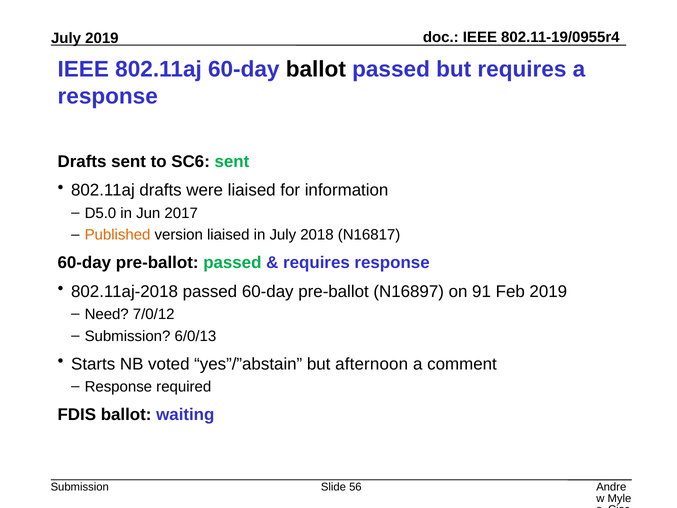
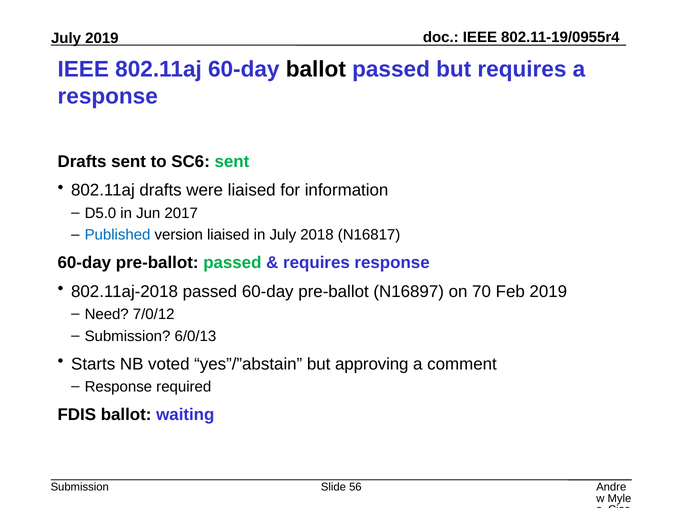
Published colour: orange -> blue (118, 235)
91: 91 -> 70 (482, 291)
afternoon: afternoon -> approving (372, 364)
